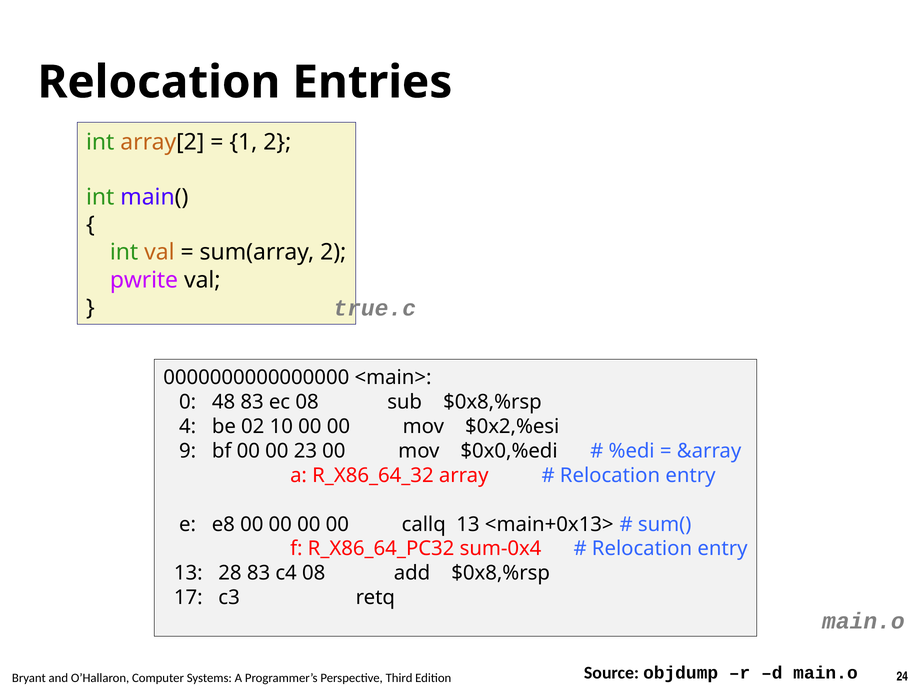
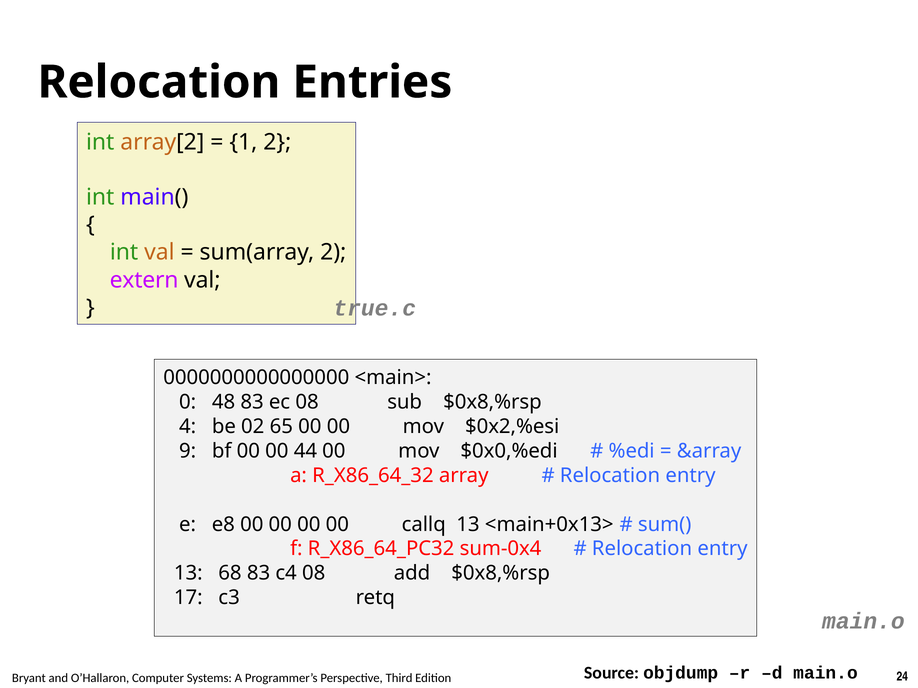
pwrite: pwrite -> extern (144, 280)
10: 10 -> 65 (281, 427)
23: 23 -> 44 (305, 451)
28: 28 -> 68 (230, 574)
